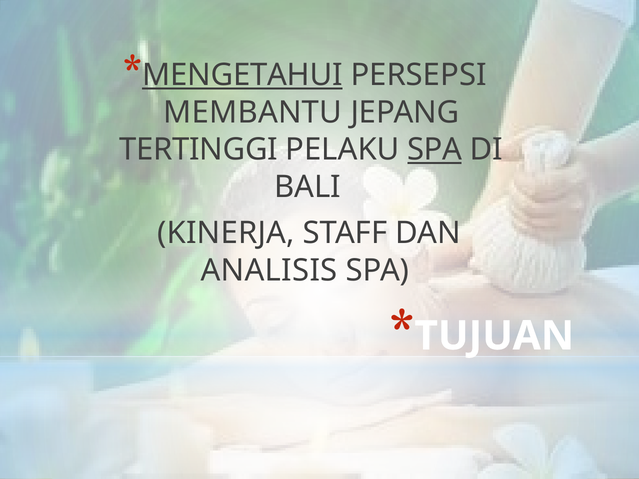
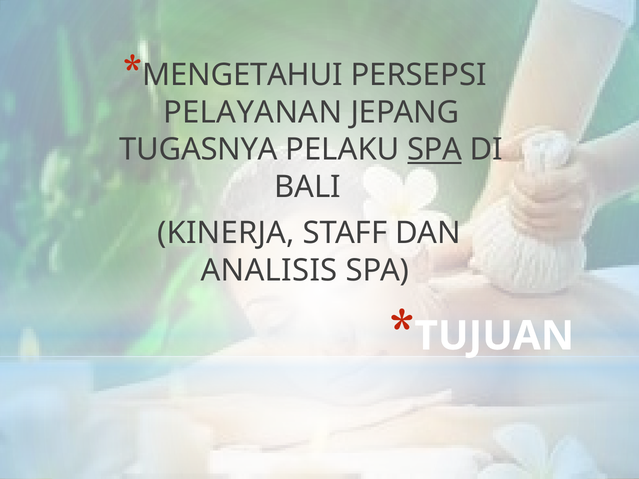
MENGETAHUI underline: present -> none (242, 75)
MEMBANTU: MEMBANTU -> PELAYANAN (253, 112)
TERTINGGI: TERTINGGI -> TUGASNYA (199, 150)
